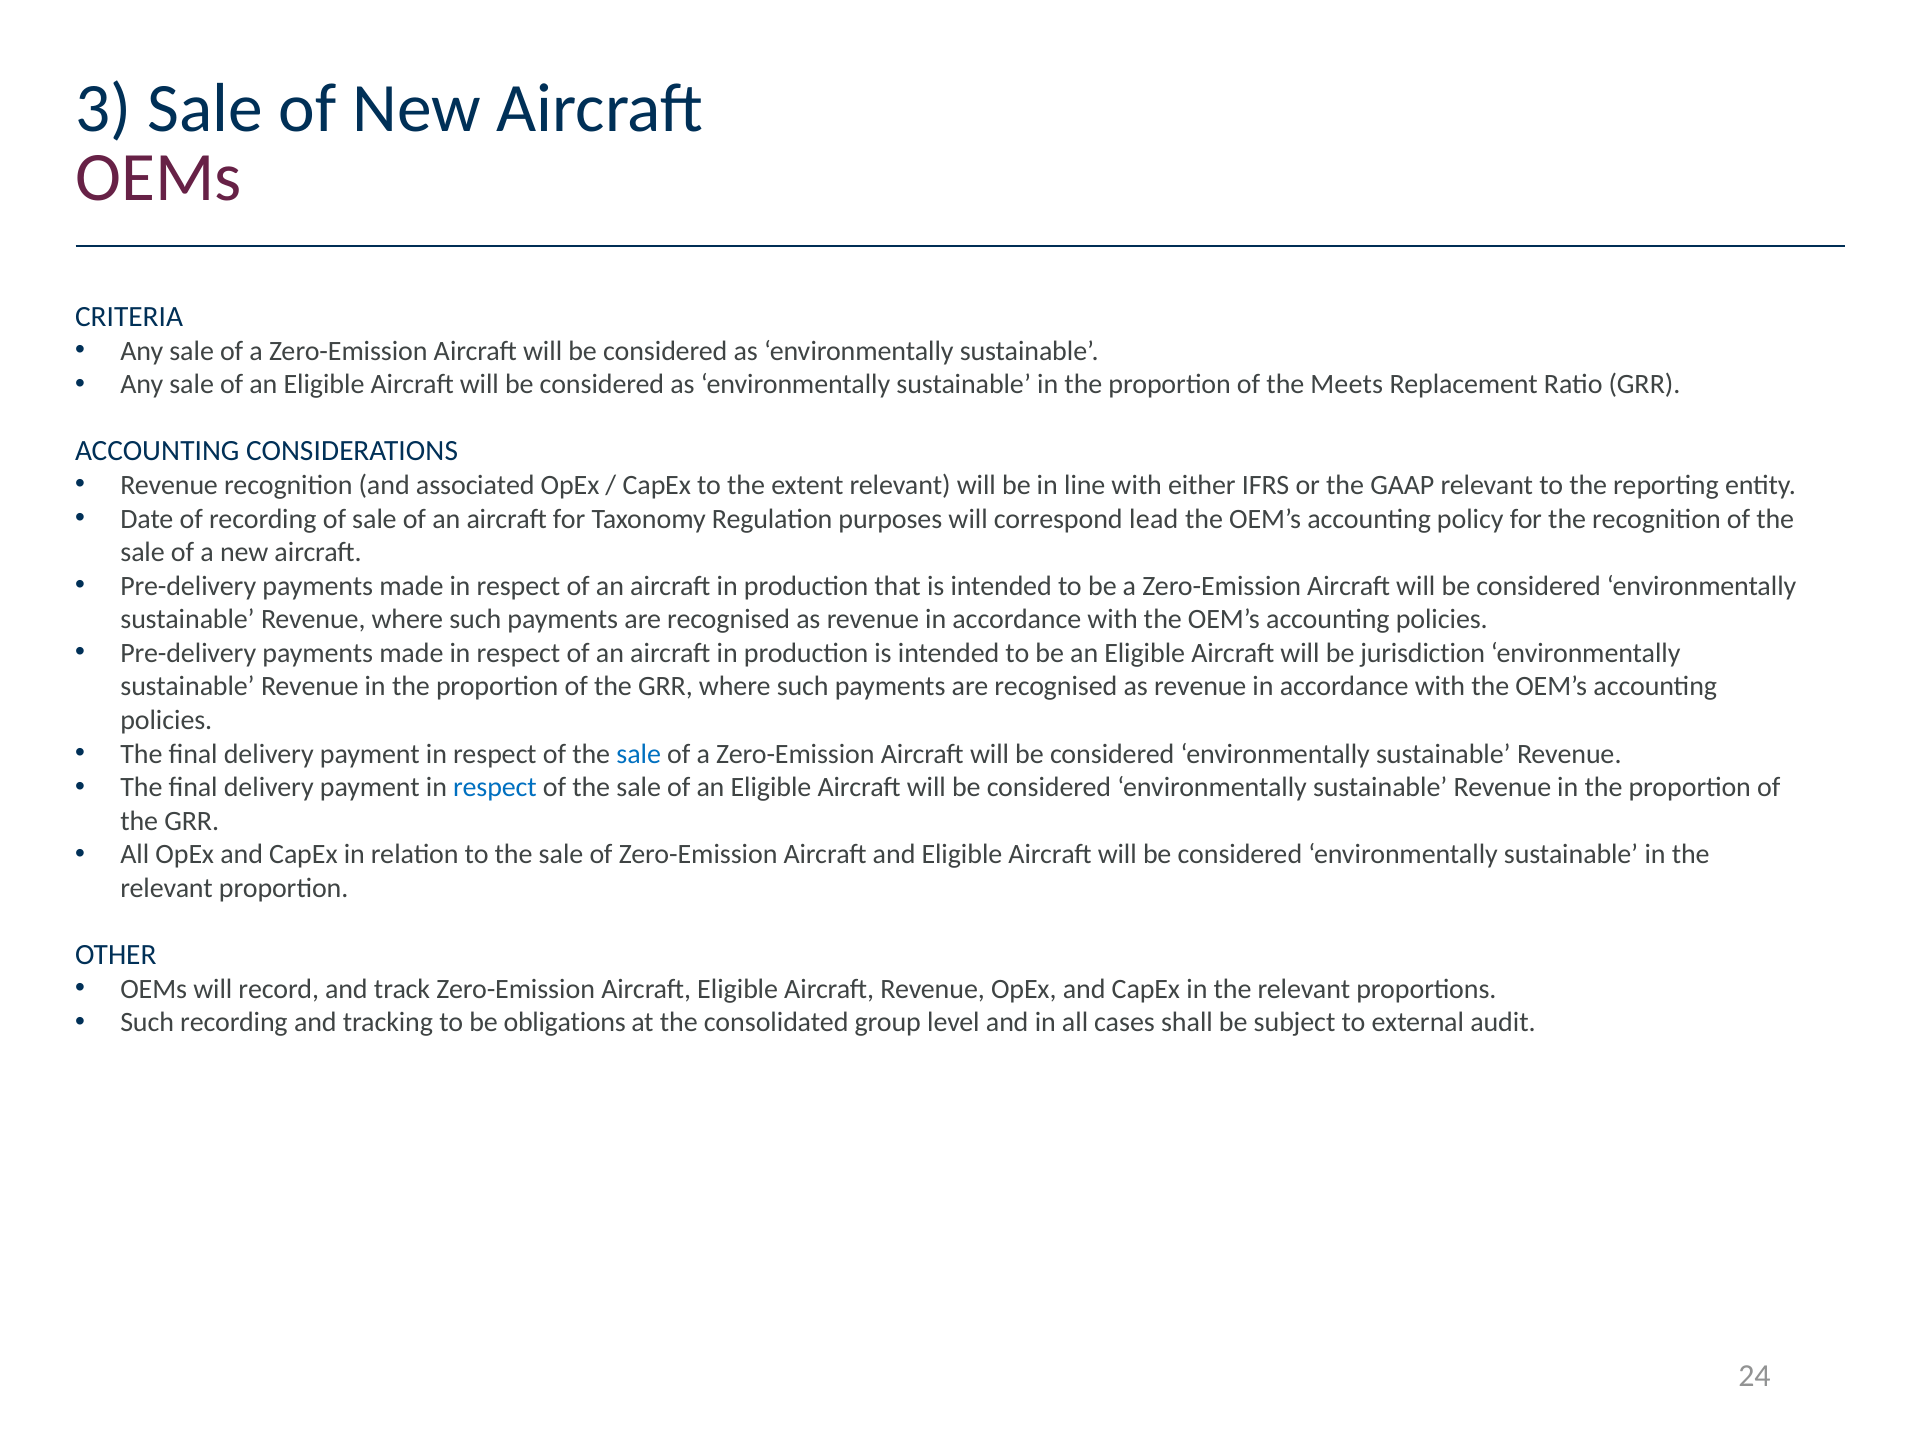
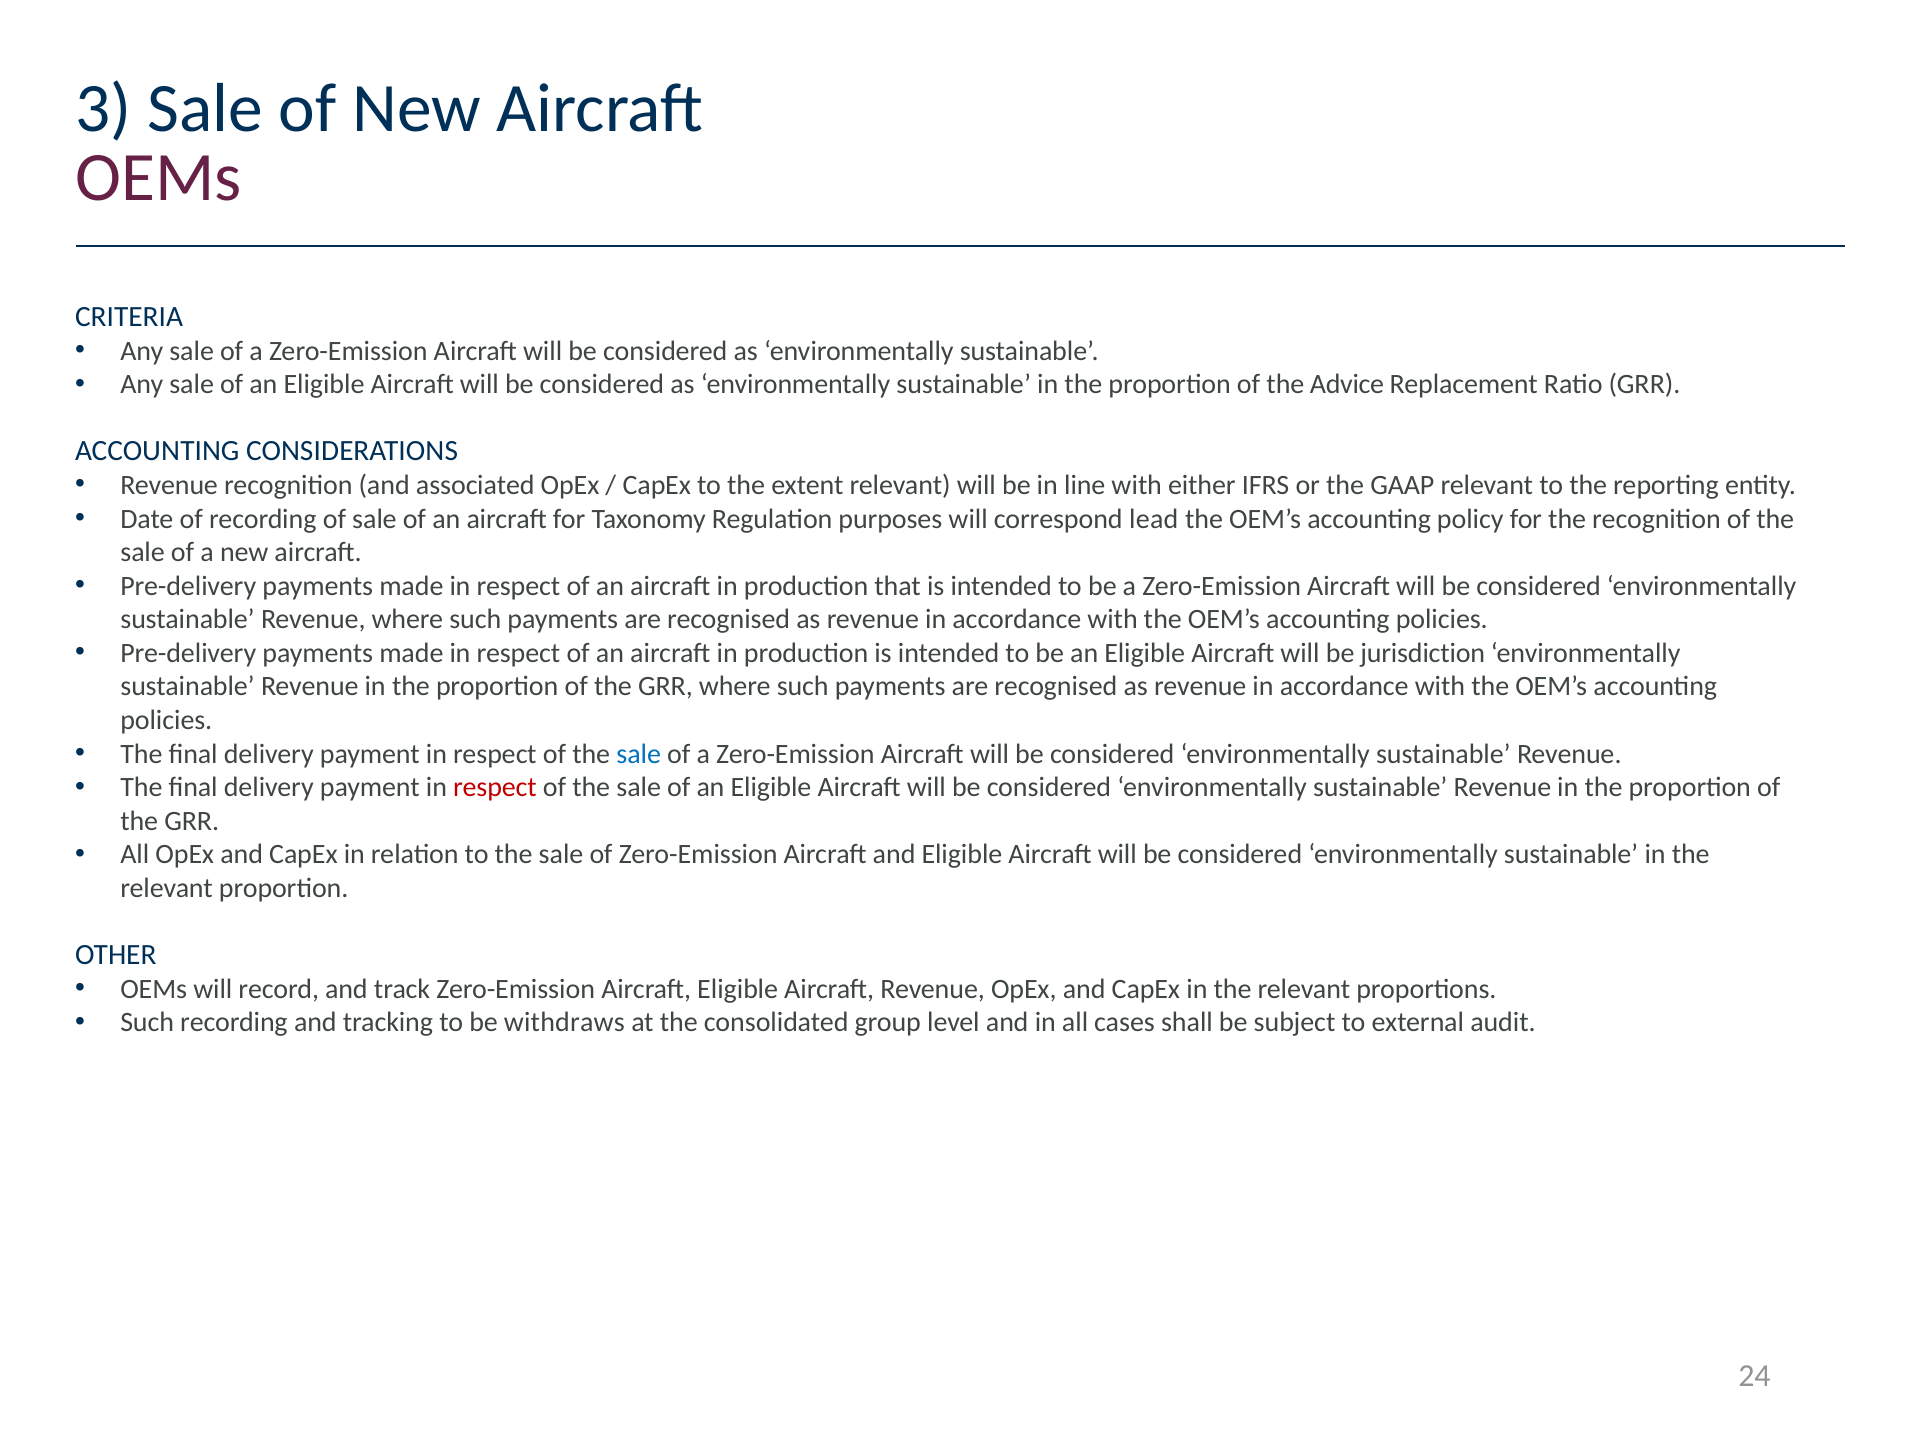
Meets: Meets -> Advice (1347, 385)
respect colour: blue -> red (495, 788)
obligations: obligations -> withdraws (564, 1023)
